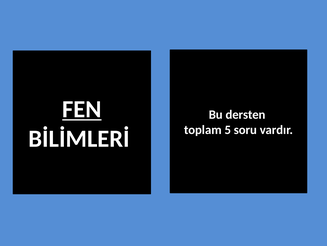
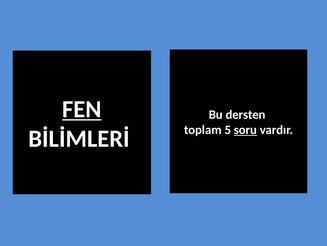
soru underline: none -> present (245, 129)
